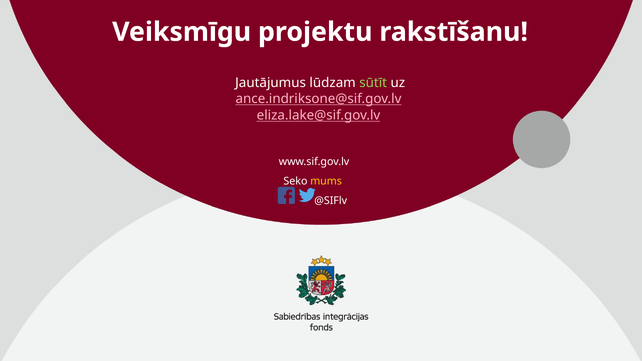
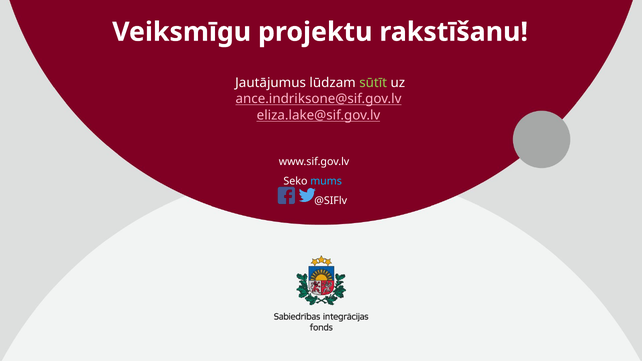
mums colour: yellow -> light blue (326, 181)
